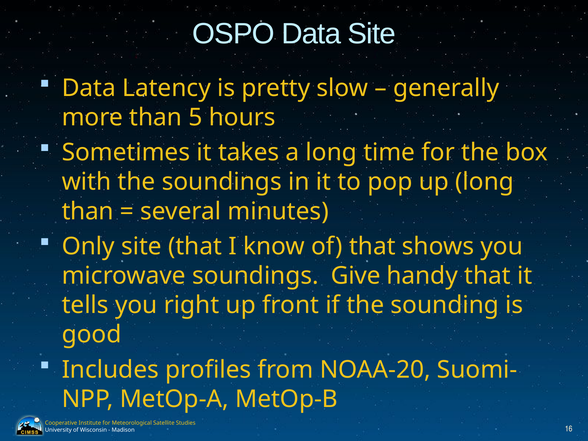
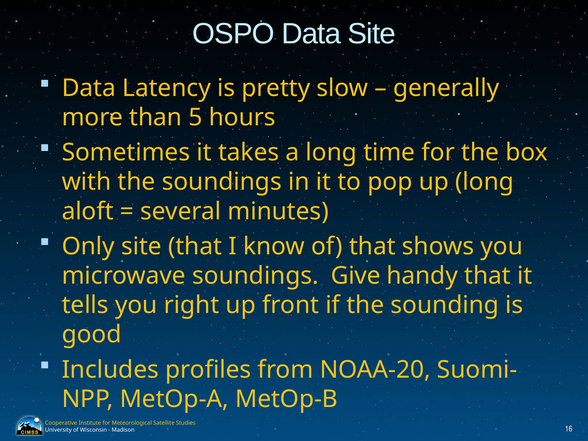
than: than -> aloft (88, 211)
